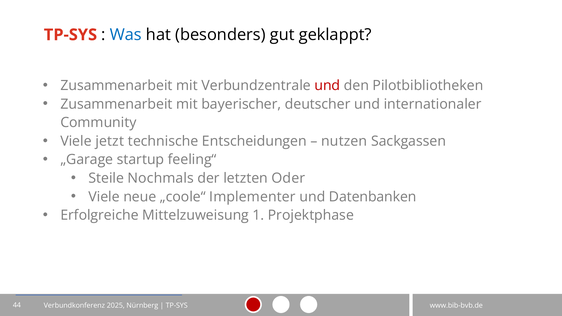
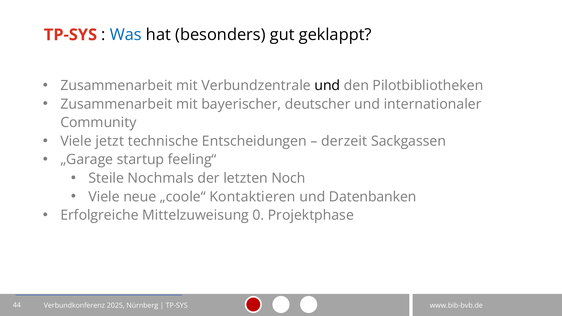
und colour: red -> black (327, 86)
nutzen: nutzen -> derzeit (344, 141)
Oder: Oder -> Noch (288, 178)
Implementer: Implementer -> Kontaktieren (253, 197)
1: 1 -> 0 (258, 215)
